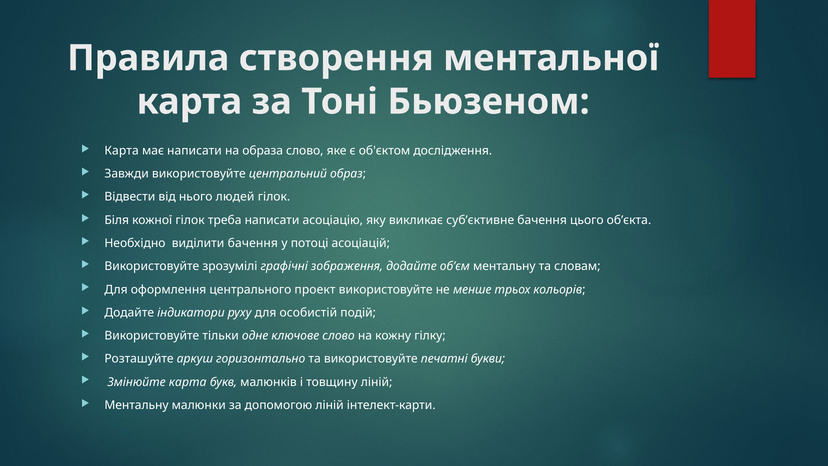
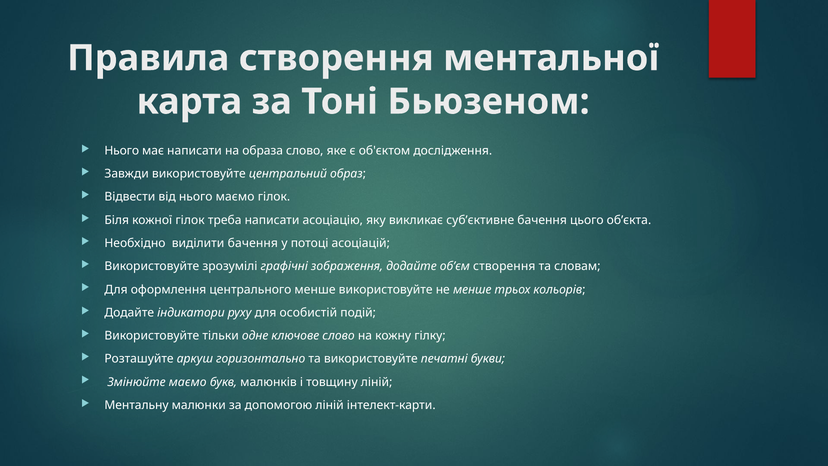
Карта: Карта -> Нього (122, 151)
нього людей: людей -> маємо (235, 197)
об’єм ментальну: ментальну -> створення (504, 266)
центрального проект: проект -> менше (315, 289)
Змінюйте карта: карта -> маємо (188, 382)
